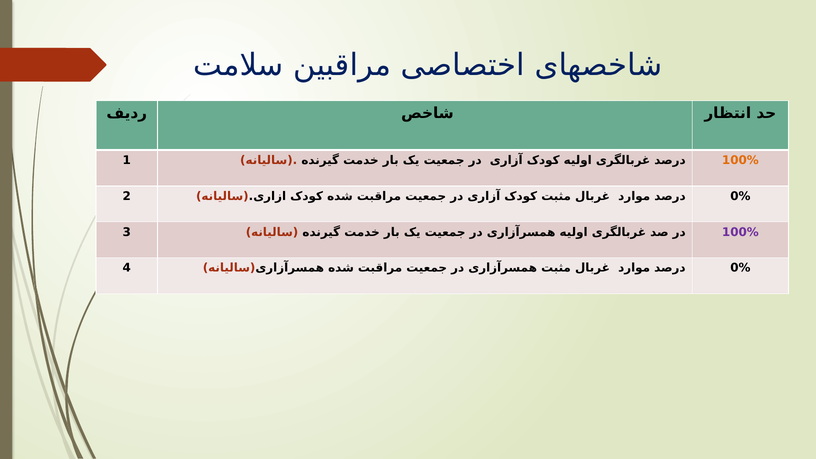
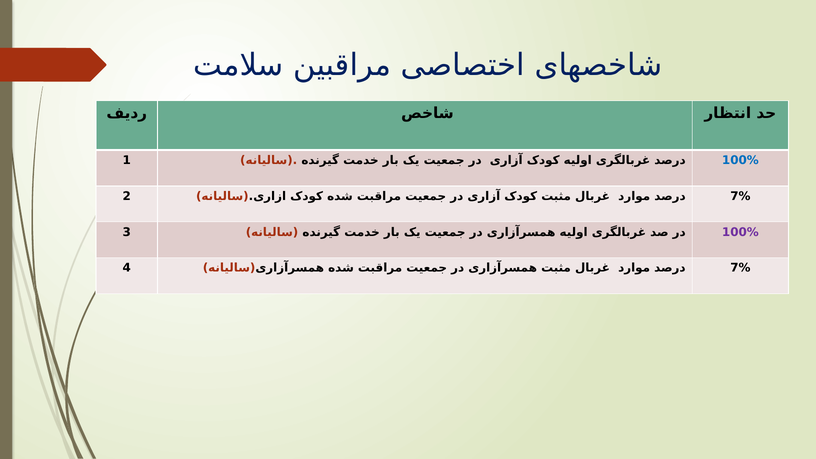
100% colour: orange -> blue (740, 160)
0%: 0% -> 7% (740, 196)
0%: 0% -> 7% (740, 268)
